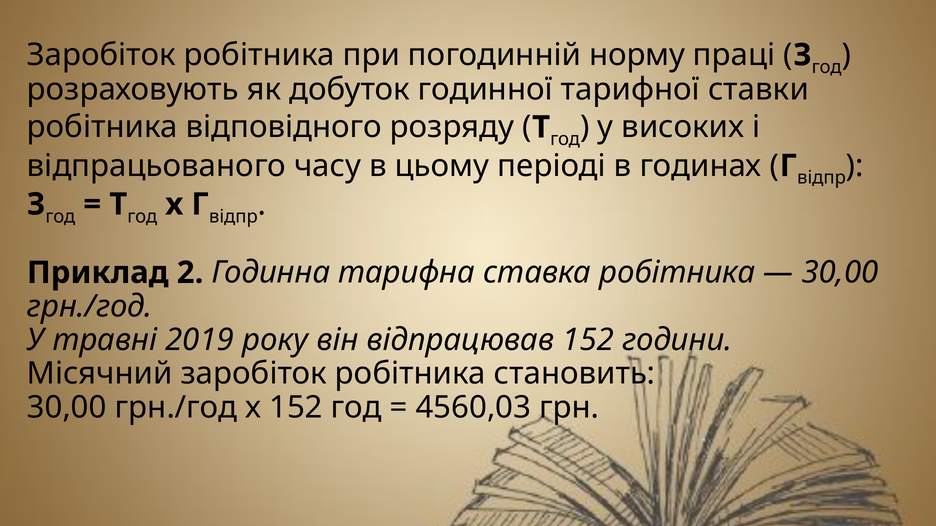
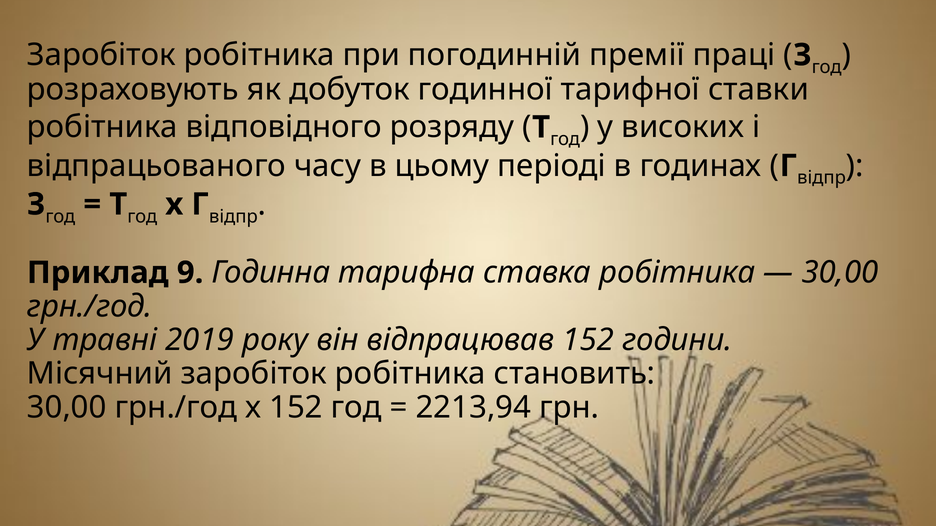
норму: норму -> премії (637, 55)
2: 2 -> 9 (190, 273)
4560,03: 4560,03 -> 2213,94 (473, 408)
